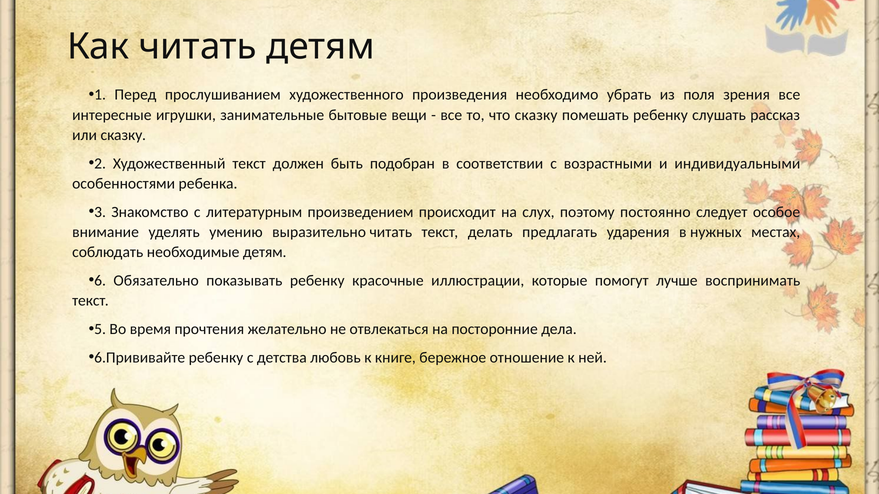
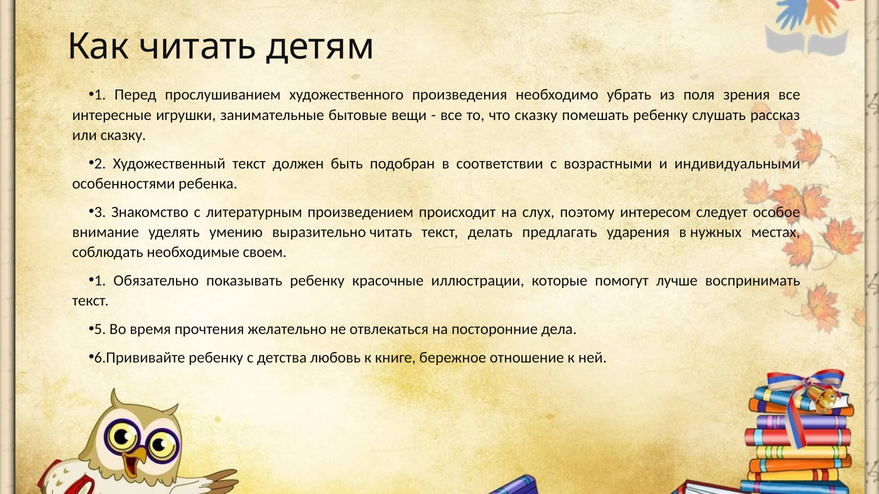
постоянно: постоянно -> интересом (656, 212)
необходимые детям: детям -> своем (265, 253)
6: 6 -> 1 (100, 281)
